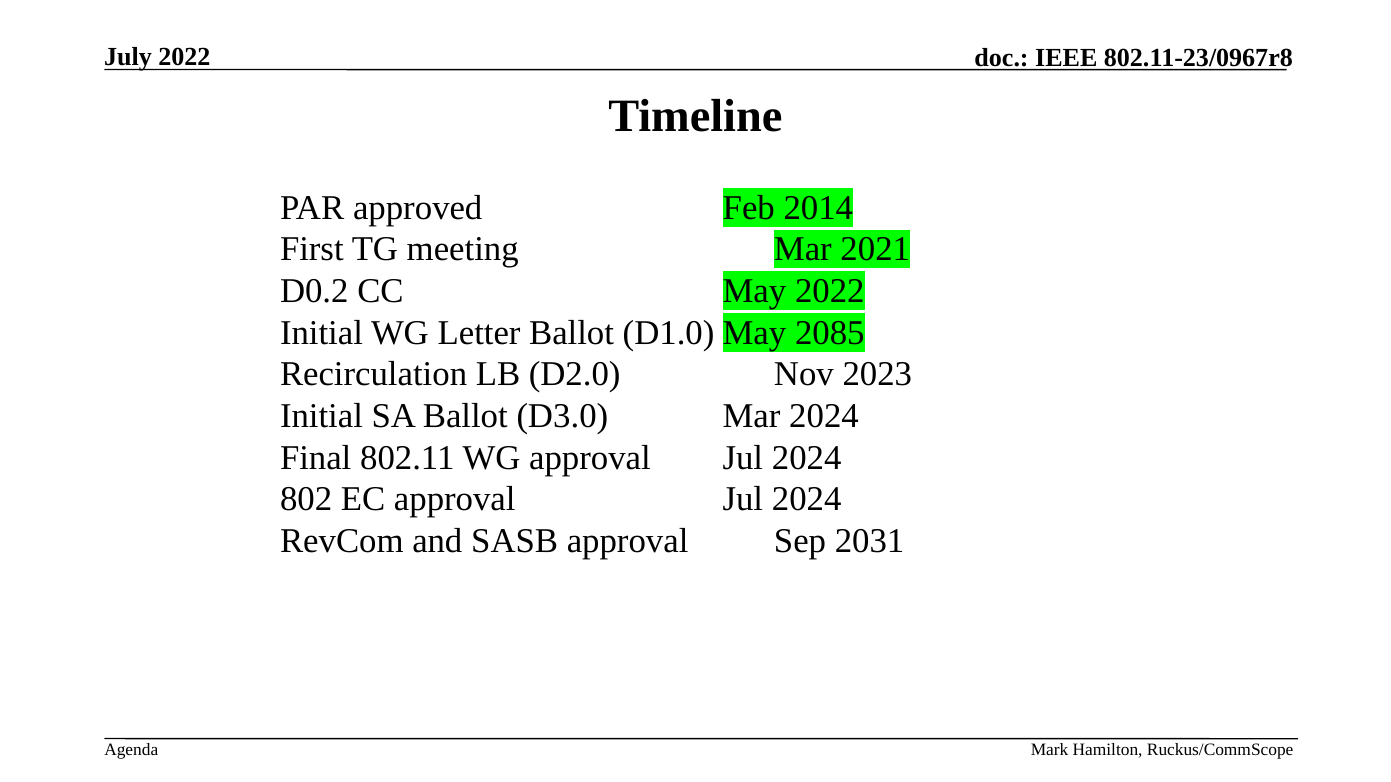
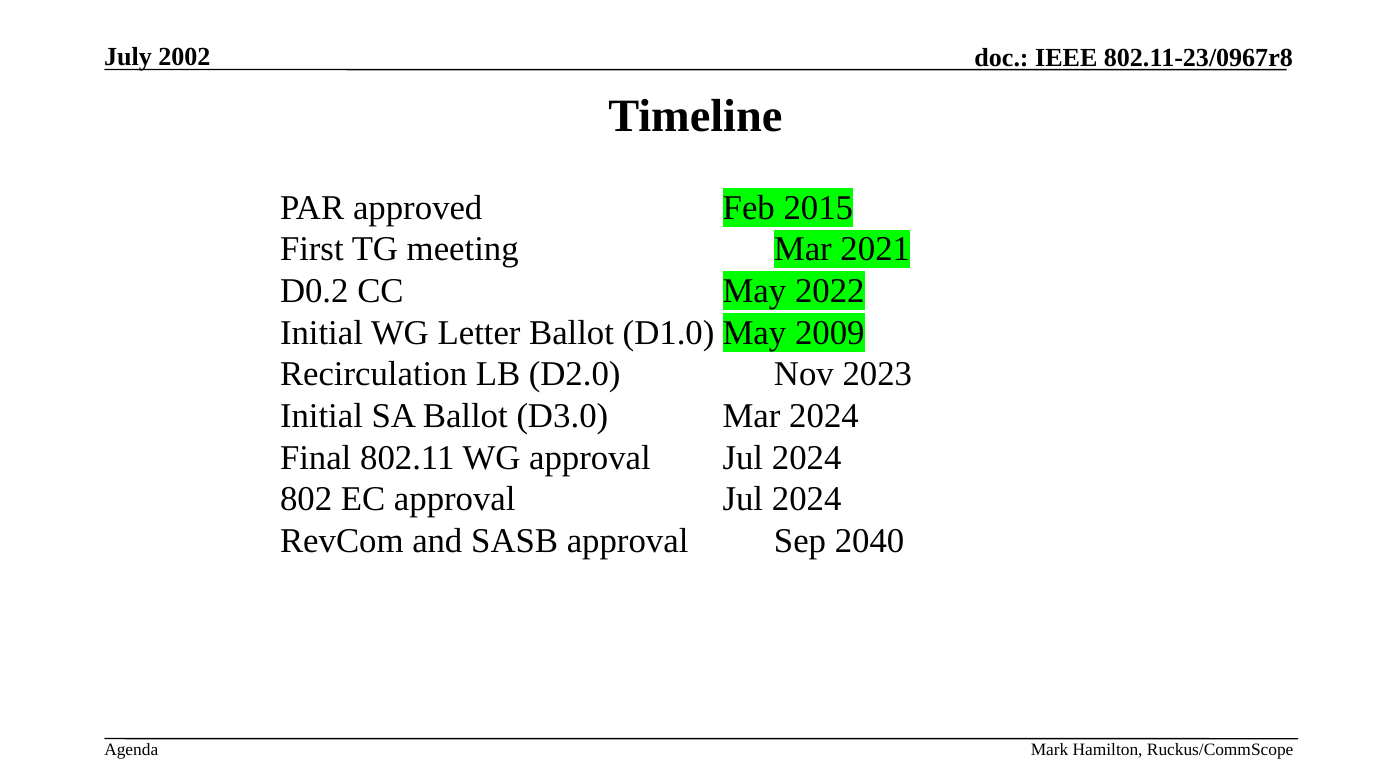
2022: 2022 -> 2002 (184, 57)
2014: 2014 -> 2015 (818, 208)
2085: 2085 -> 2009 (830, 333)
2031: 2031 -> 2040 (870, 541)
